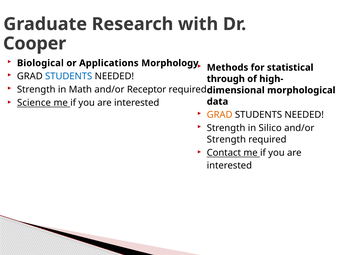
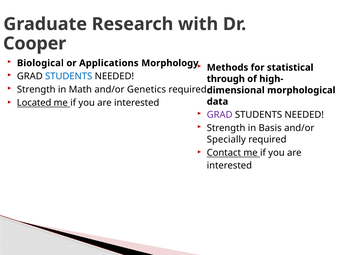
Receptor: Receptor -> Genetics (147, 90)
Science: Science -> Located (34, 103)
GRAD colour: orange -> purple (220, 115)
Silico: Silico -> Basis (270, 128)
Strength: Strength -> Specially (226, 139)
